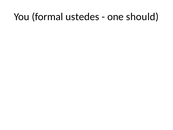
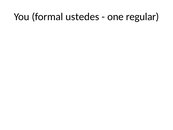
should: should -> regular (143, 17)
